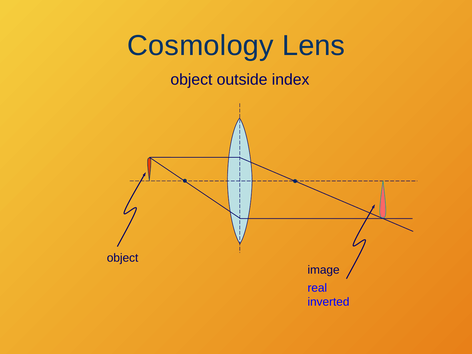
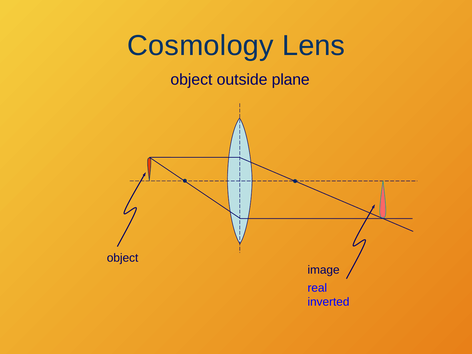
index: index -> plane (291, 80)
